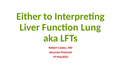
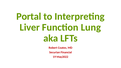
Either: Either -> Portal (29, 16)
